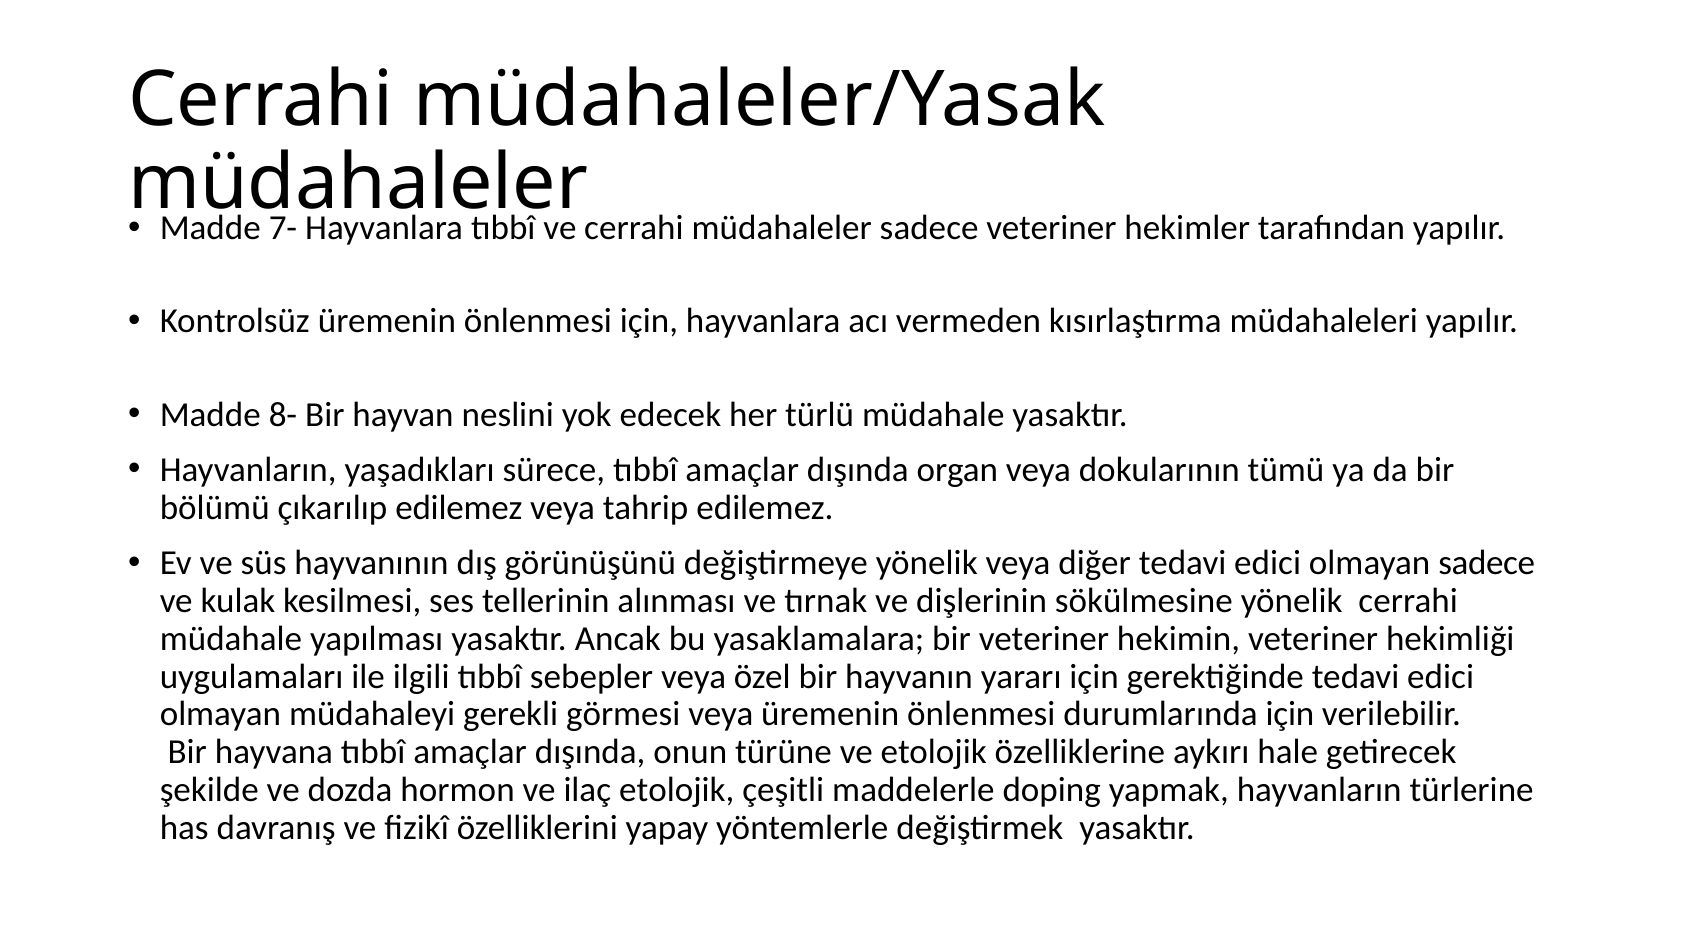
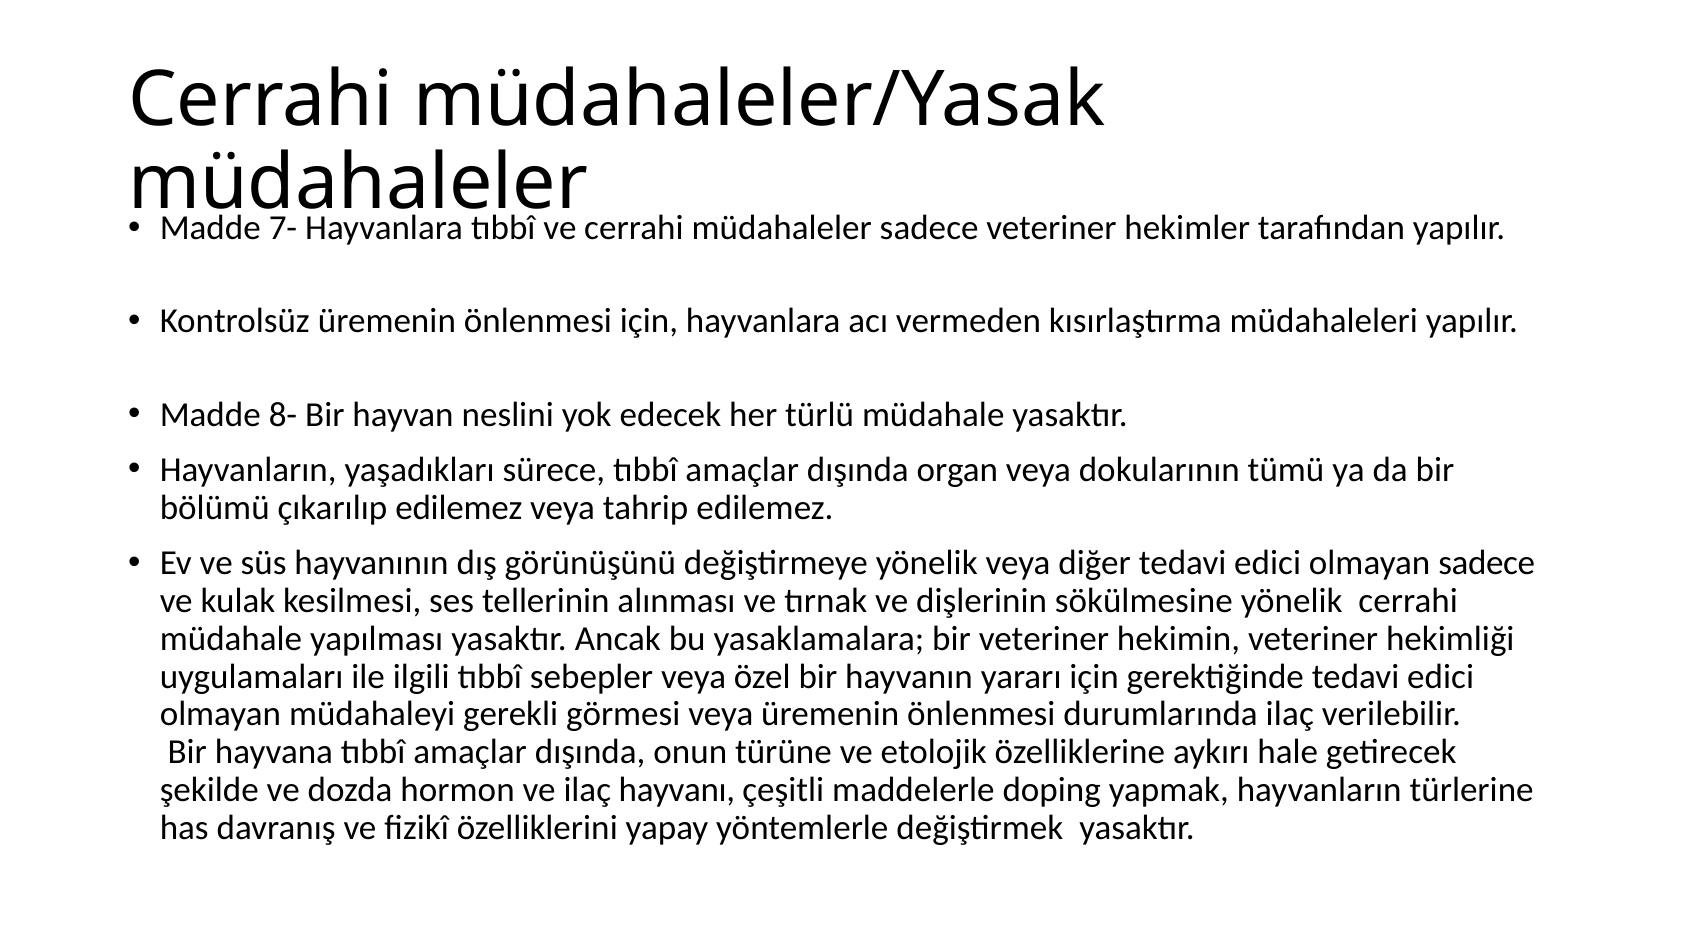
durumlarında için: için -> ilaç (1290, 714)
ilaç etolojik: etolojik -> hayvanı (677, 790)
